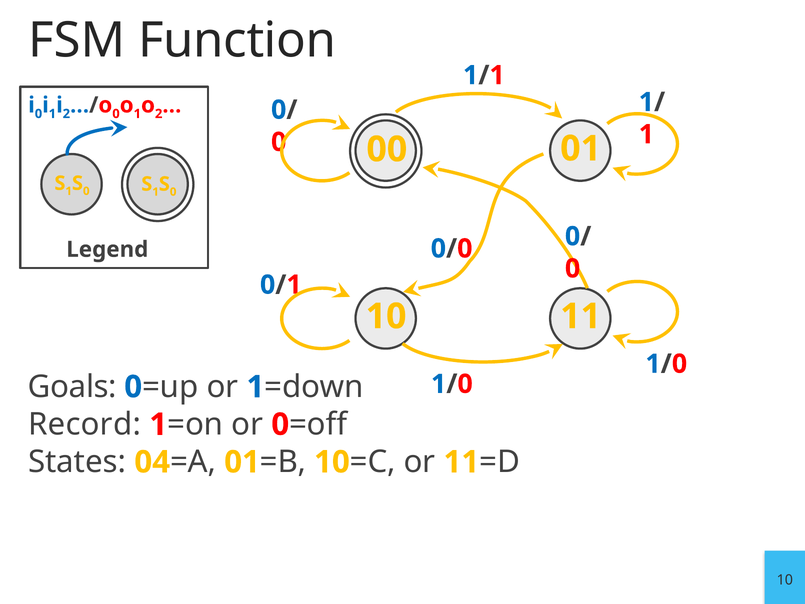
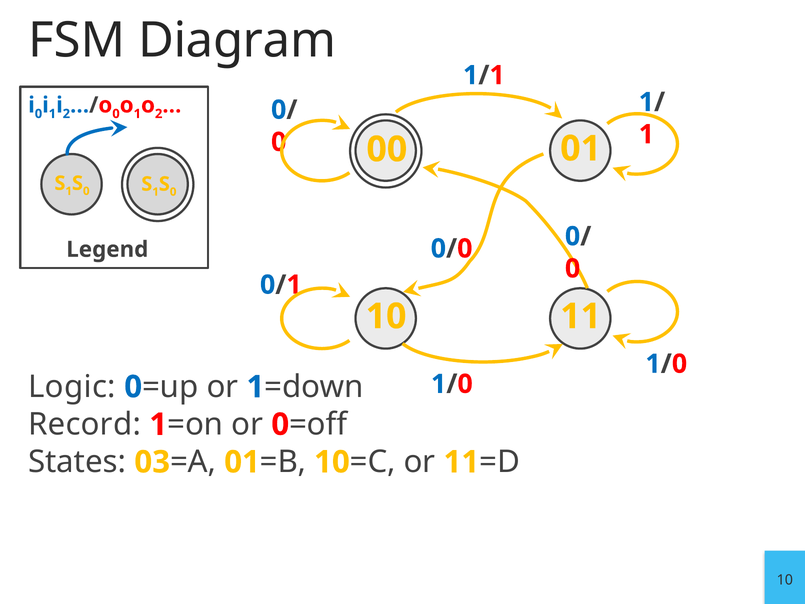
Function: Function -> Diagram (237, 40)
Goals: Goals -> Logic (72, 387)
04: 04 -> 03 (152, 462)
